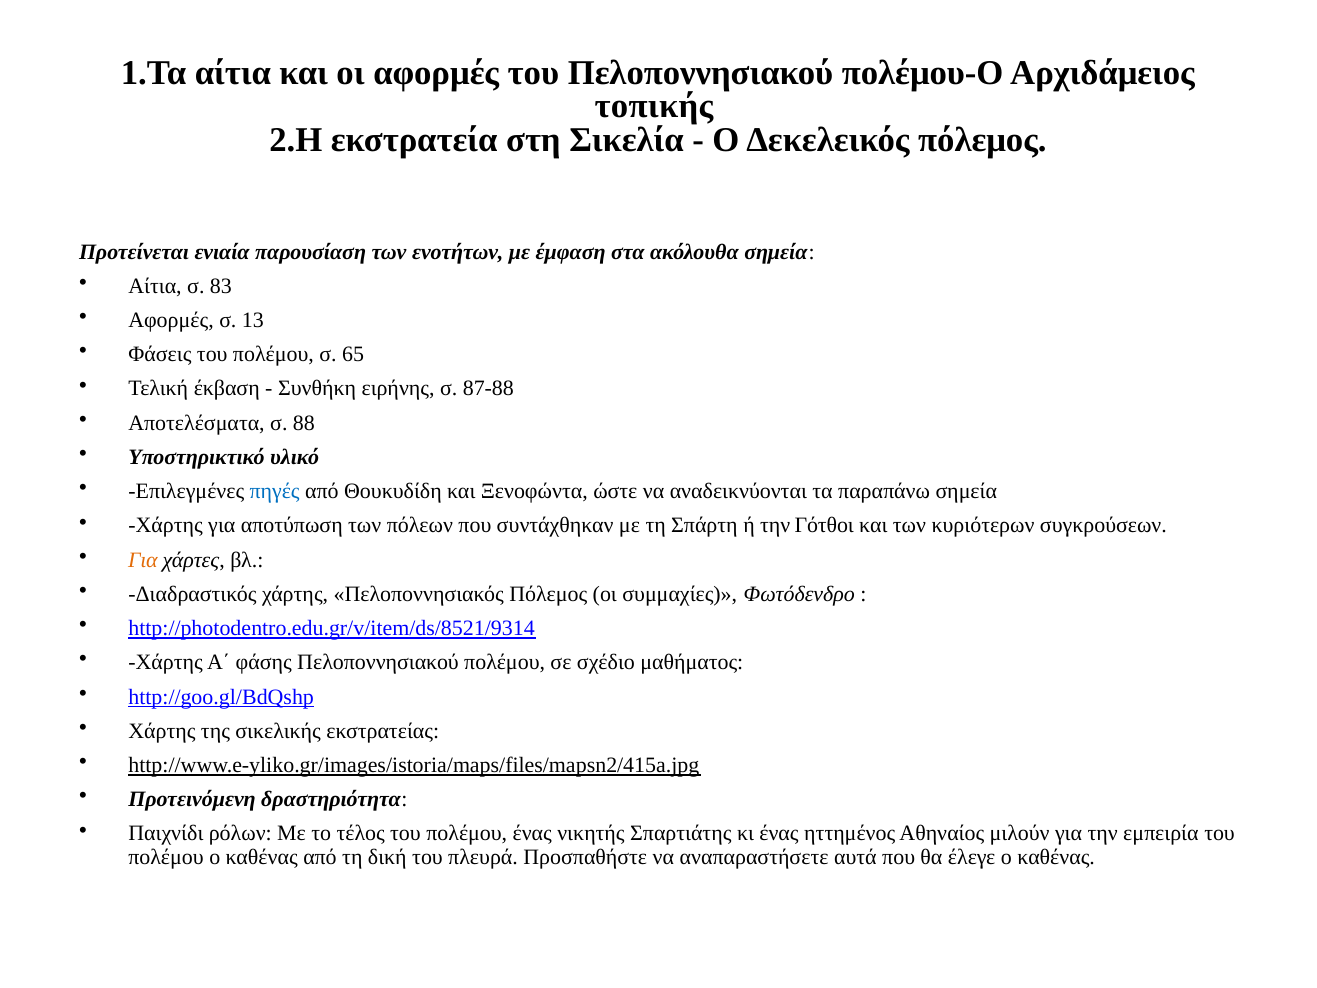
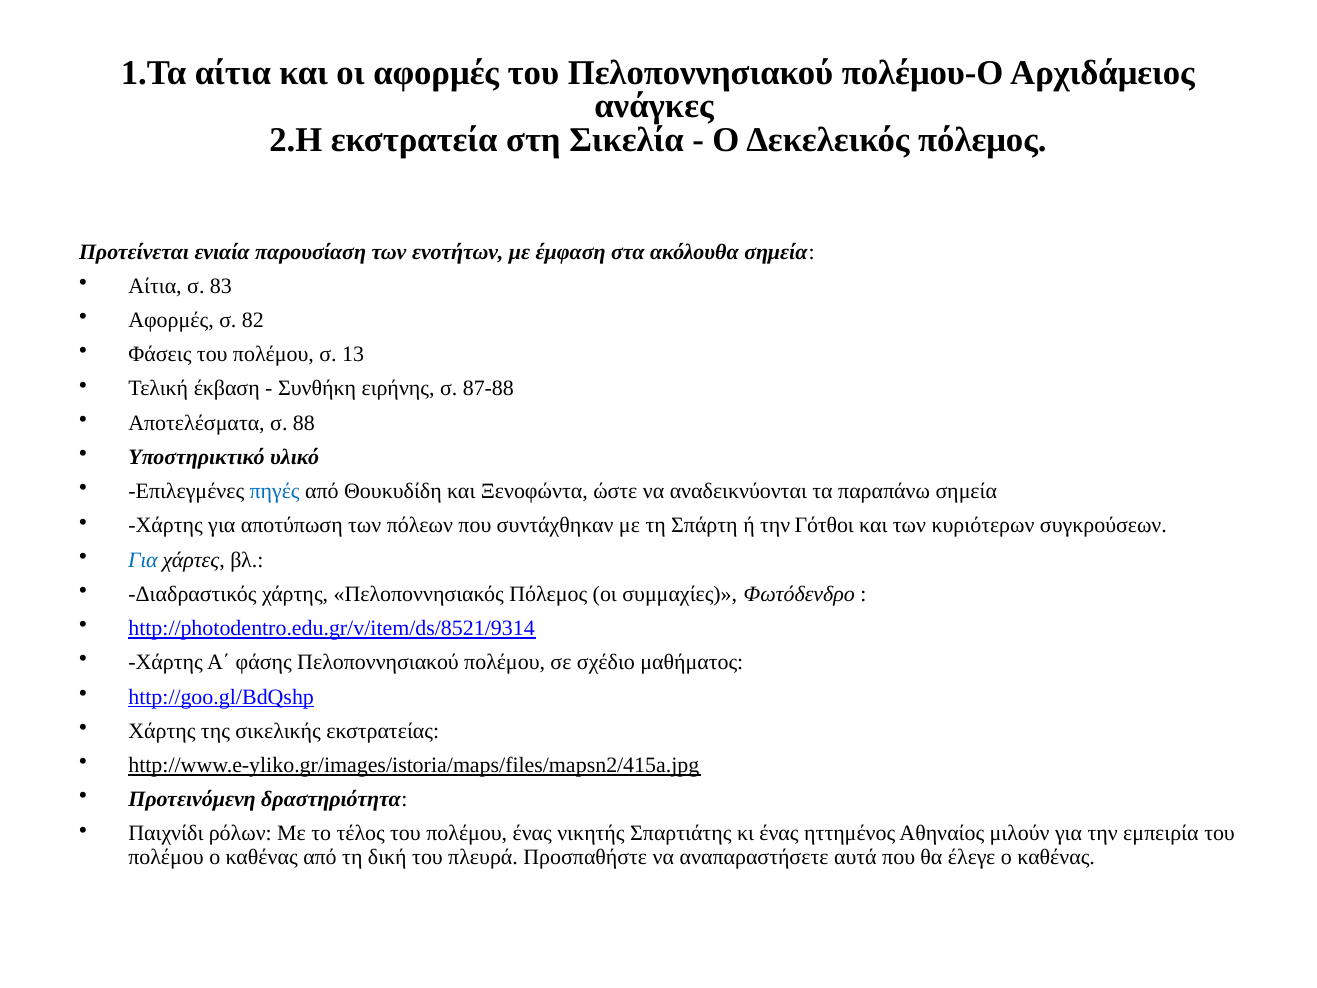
τοπικής: τοπικής -> ανάγκες (654, 106)
13: 13 -> 82 (253, 320)
65: 65 -> 13 (353, 354)
Για colour: orange -> blue (143, 560)
